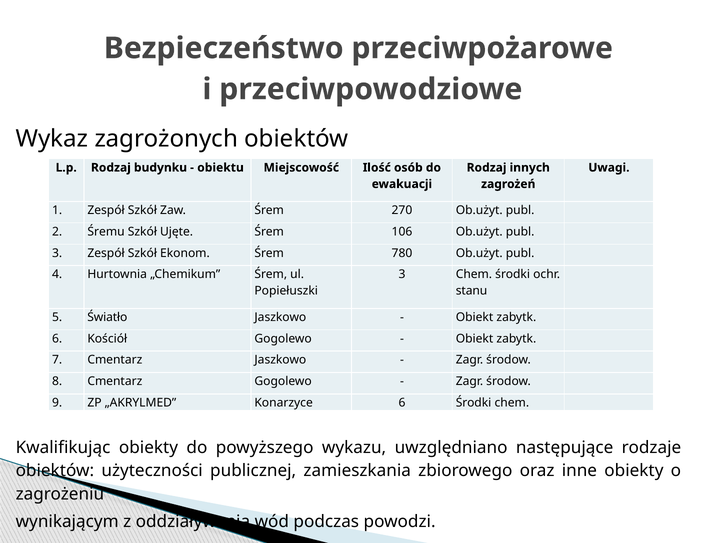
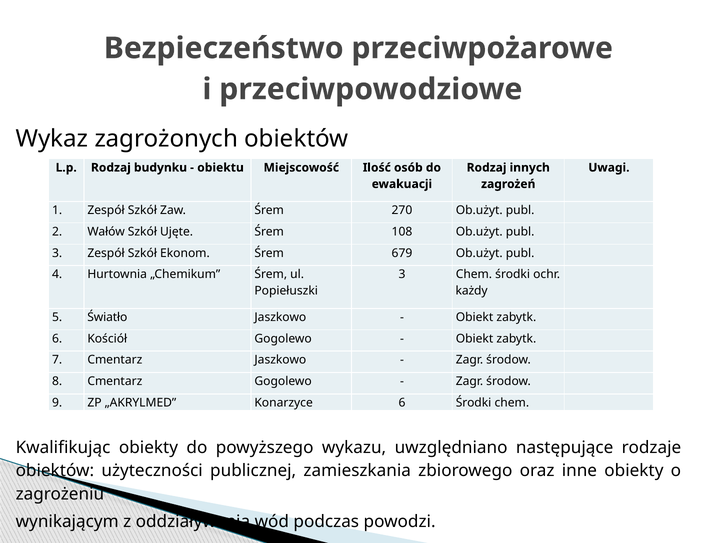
Śremu: Śremu -> Wałów (106, 232)
106: 106 -> 108 (402, 232)
780: 780 -> 679 (402, 253)
stanu: stanu -> każdy (472, 291)
